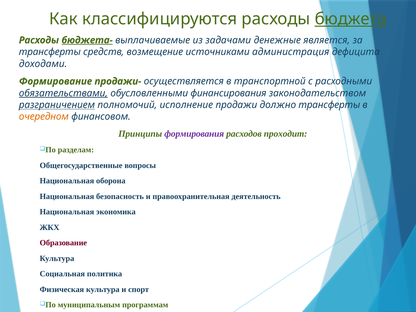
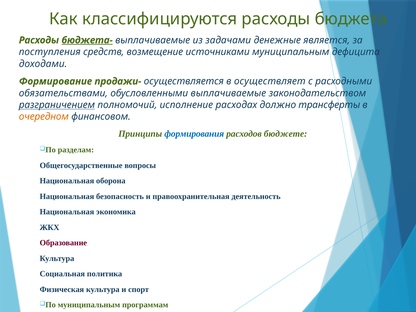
бюджета underline: present -> none (351, 19)
трансферты: трансферты -> поступления (50, 52)
источниками администрация: администрация -> муниципальным (291, 52)
транспортной: транспортной -> осуществляет (270, 81)
обязательствами underline: present -> none (63, 93)
обусловленными финансирования: финансирования -> выплачиваемые (228, 93)
продажи: продажи -> расходах (236, 105)
формирования colour: purple -> blue (194, 134)
проходит: проходит -> бюджете (286, 134)
